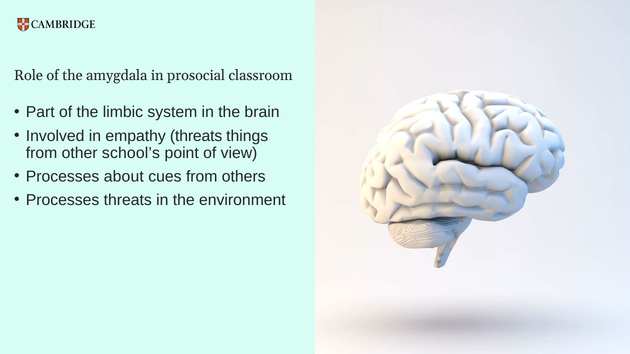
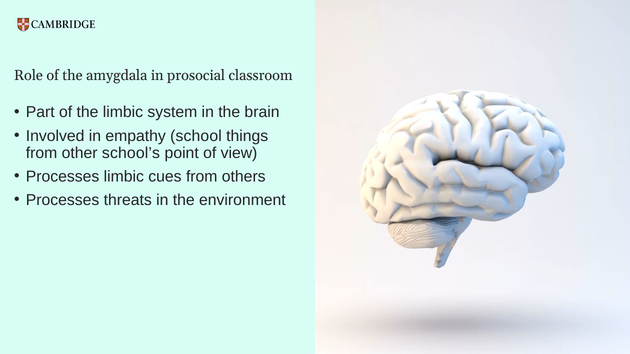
empathy threats: threats -> school (196, 136)
Processes about: about -> limbic (124, 177)
